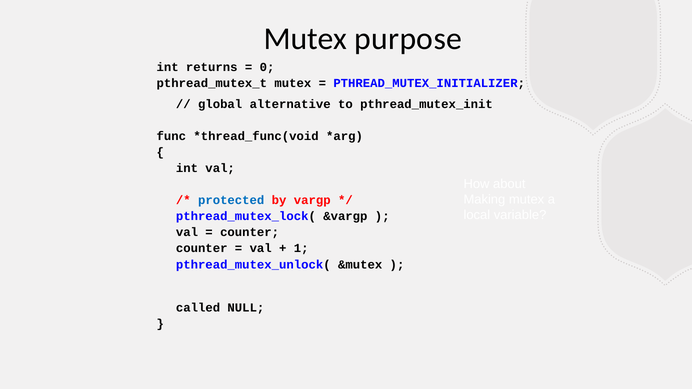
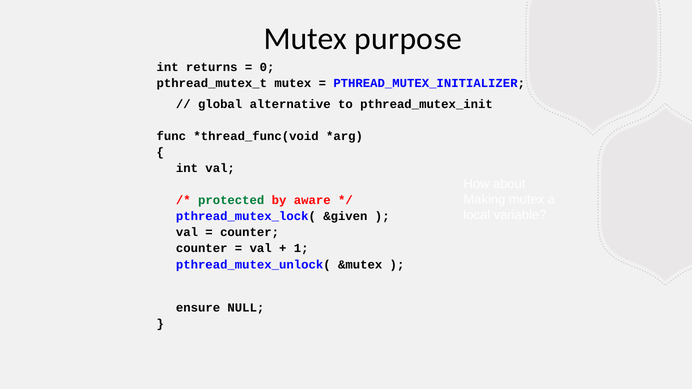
protected colour: blue -> green (231, 200)
vargp: vargp -> aware (312, 200)
&vargp: &vargp -> &given (345, 216)
called: called -> ensure (198, 308)
